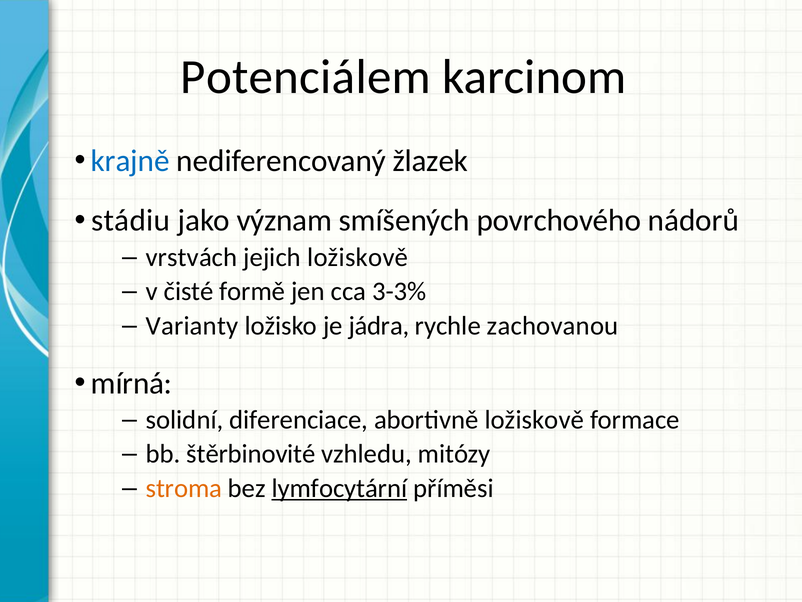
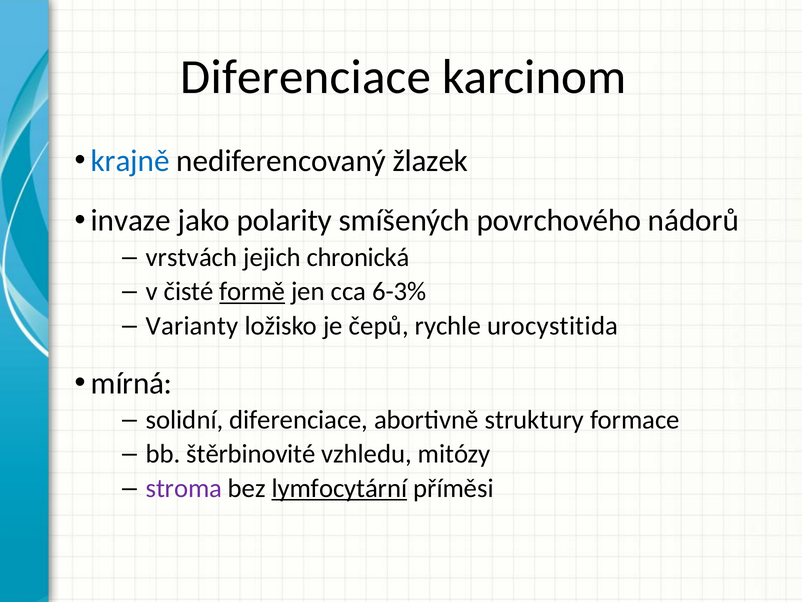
Potenciálem: Potenciálem -> Diferenciace (306, 77)
stádiu: stádiu -> invaze (131, 220)
význam: význam -> polarity (284, 220)
jejich ložiskově: ložiskově -> chronická (358, 257)
formě underline: none -> present (252, 291)
3-3%: 3-3% -> 6-3% (399, 291)
jádra: jádra -> čepů (379, 326)
zachovanou: zachovanou -> urocystitida (553, 326)
abortivně ložiskově: ložiskově -> struktury (534, 420)
stroma colour: orange -> purple (184, 488)
